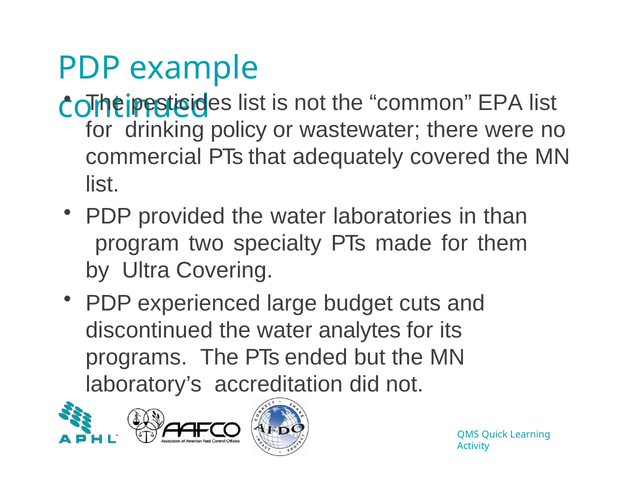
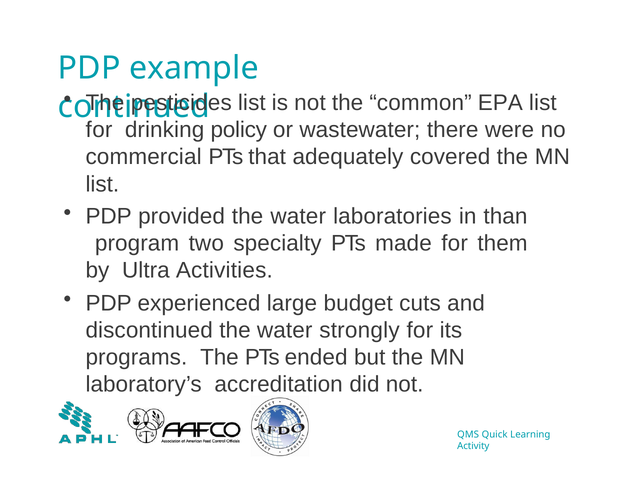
Covering: Covering -> Activities (224, 270)
analytes: analytes -> strongly (359, 330)
